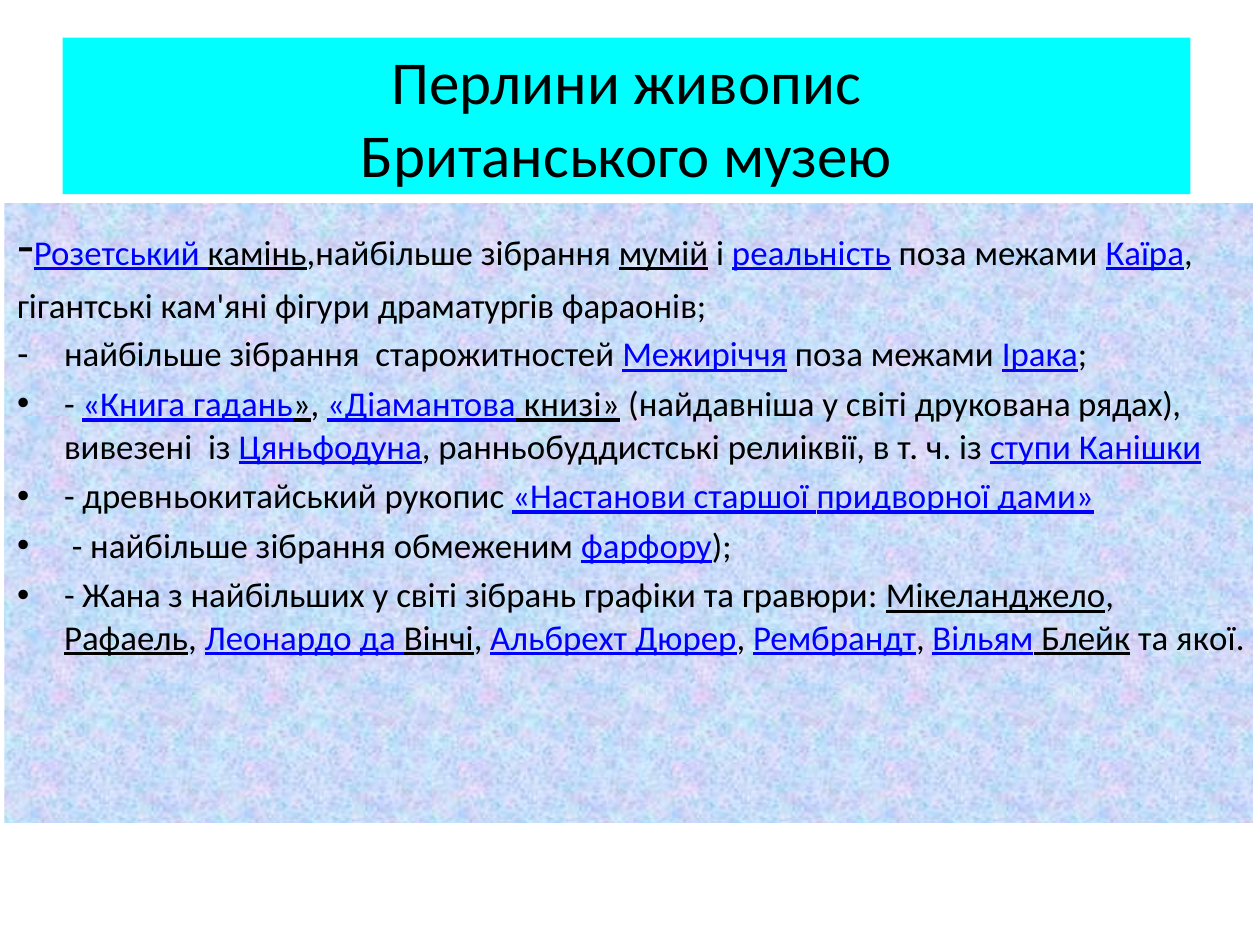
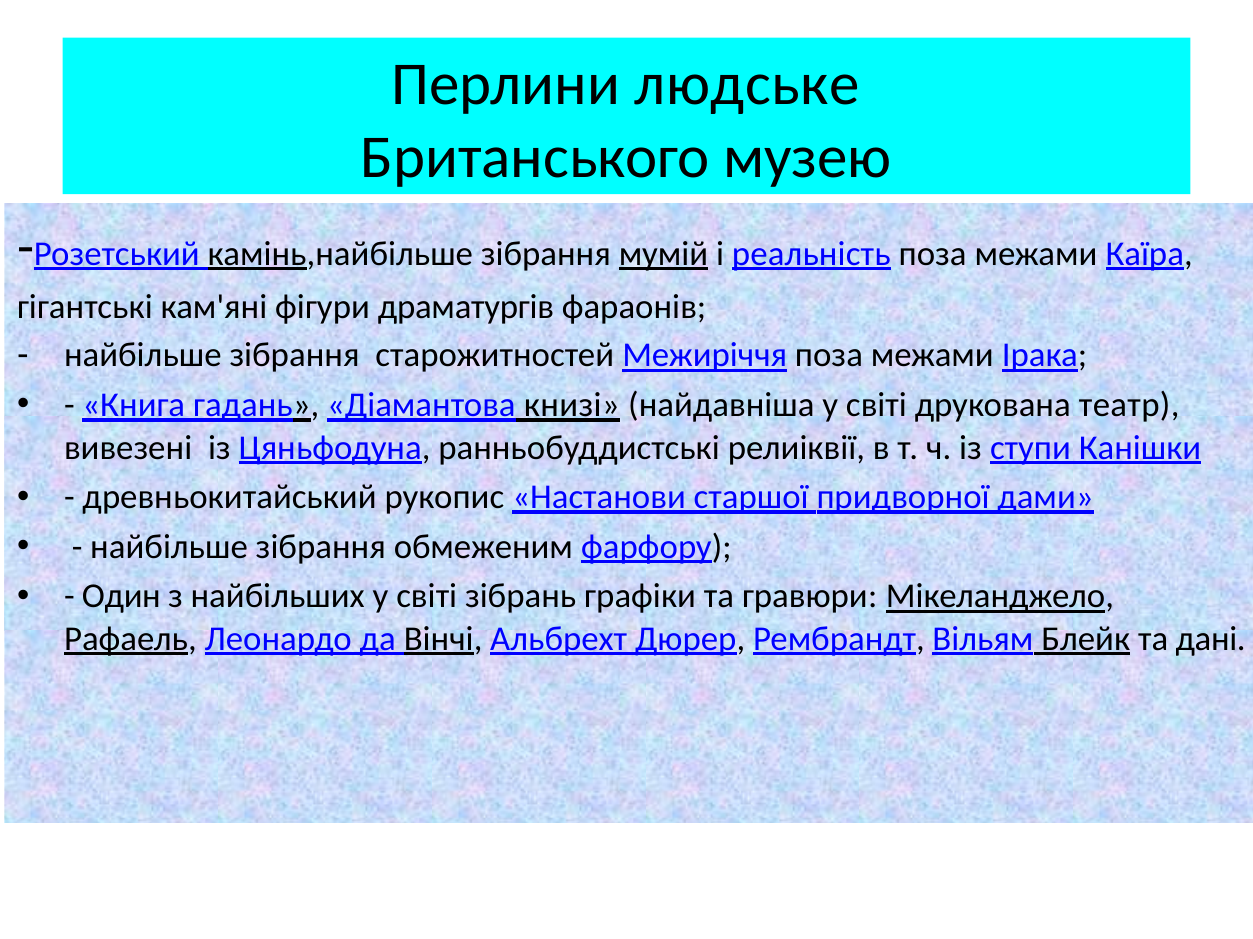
живопис: живопис -> людське (747, 85)
рядах: рядах -> театр (1129, 405)
Жана: Жана -> Один (121, 597)
якої: якої -> дані (1211, 639)
